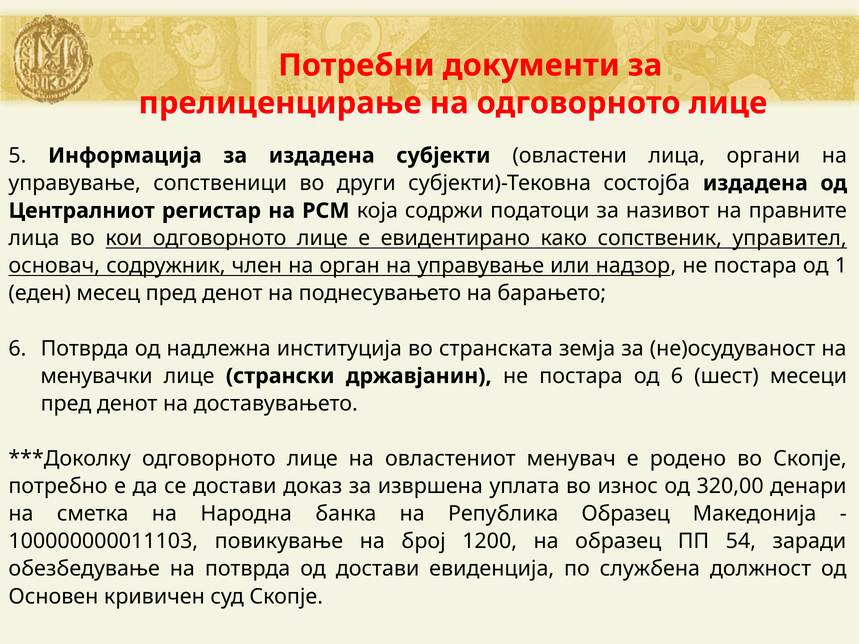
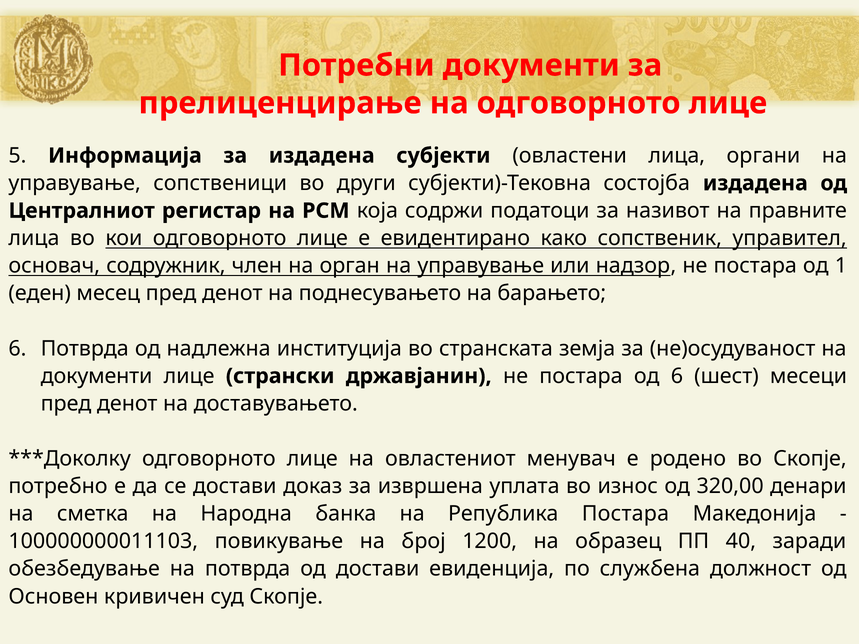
менувачки: менувачки -> документи (97, 376)
Република Образец: Образец -> Постара (625, 514)
54: 54 -> 40 (741, 542)
